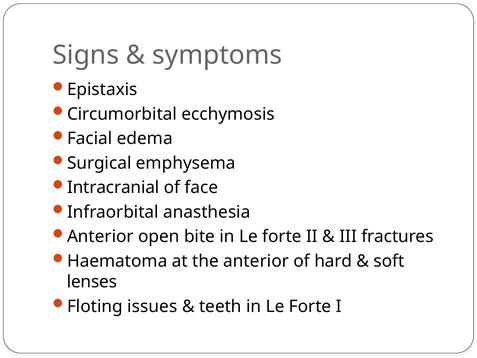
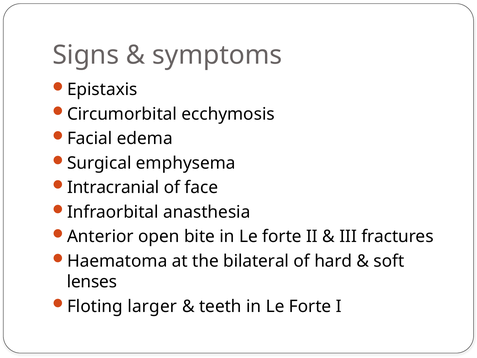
the anterior: anterior -> bilateral (256, 261)
issues: issues -> larger (152, 306)
